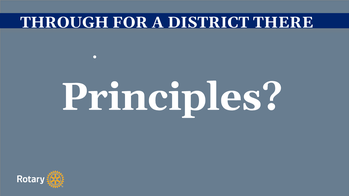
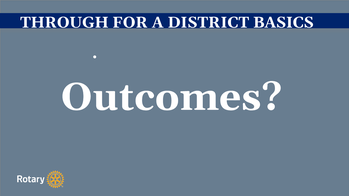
THERE: THERE -> BASICS (283, 23)
Principles: Principles -> Outcomes (172, 97)
